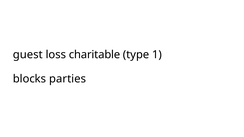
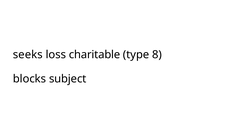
guest: guest -> seeks (28, 55)
1: 1 -> 8 (157, 55)
parties: parties -> subject (68, 79)
